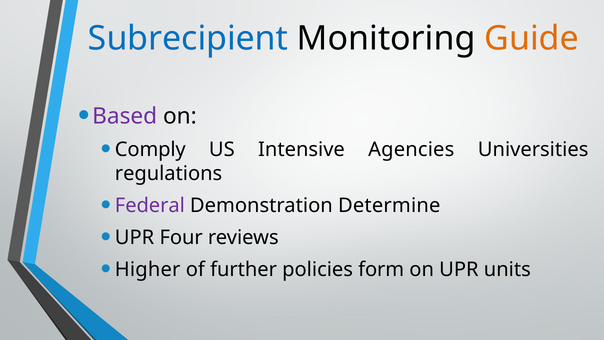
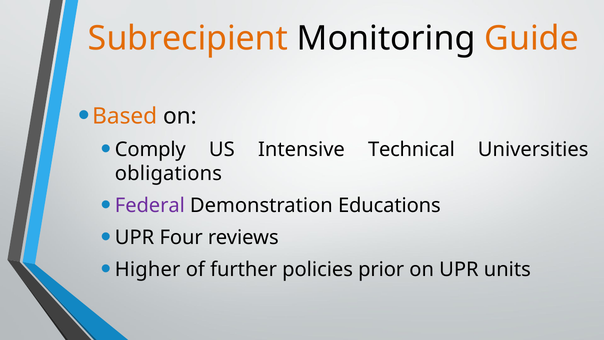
Subrecipient colour: blue -> orange (188, 39)
Based colour: purple -> orange (125, 116)
Agencies: Agencies -> Technical (411, 149)
regulations: regulations -> obligations (168, 173)
Determine: Determine -> Educations (389, 205)
form: form -> prior (381, 269)
